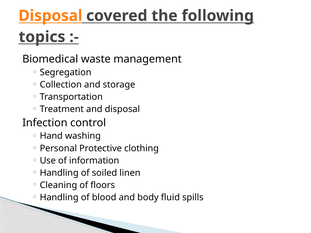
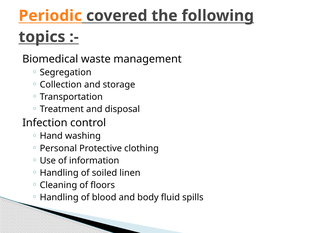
Disposal: Disposal -> Periodic (50, 16)
